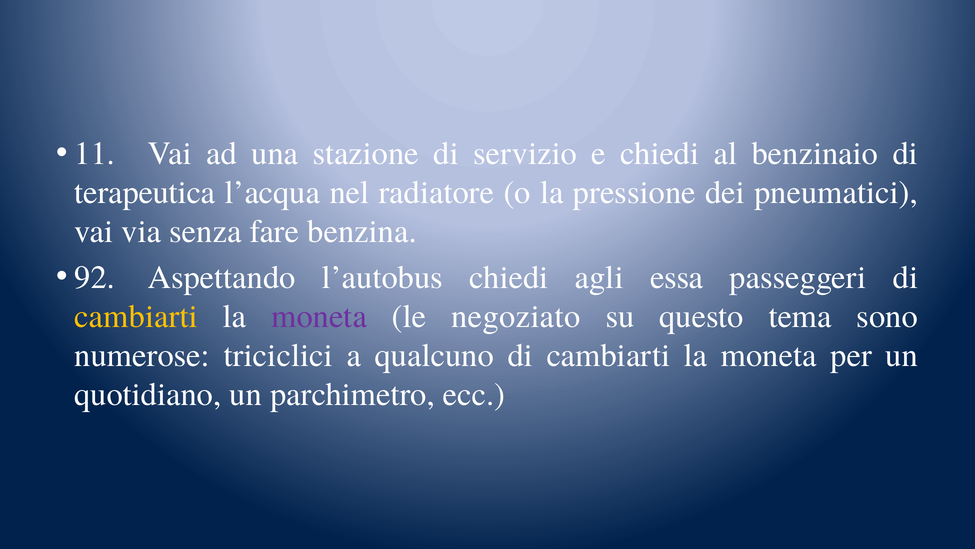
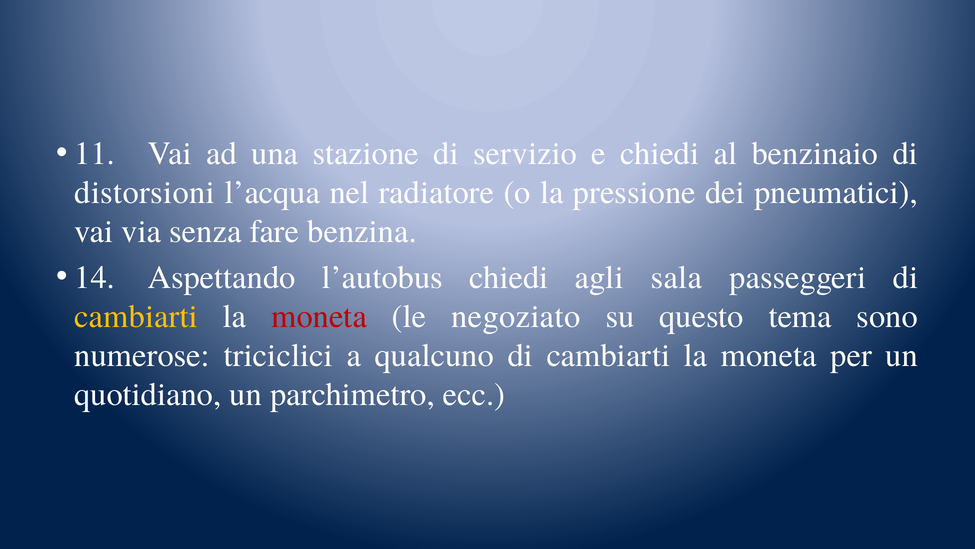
terapeutica: terapeutica -> distorsioni (145, 192)
92: 92 -> 14 (95, 277)
essa: essa -> sala (676, 277)
moneta colour: purple -> red (319, 316)
